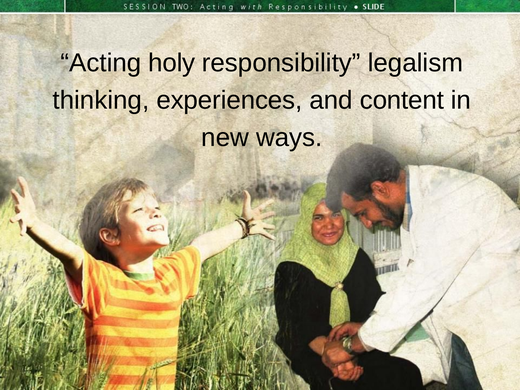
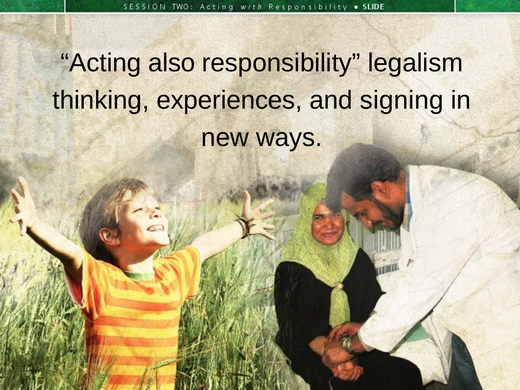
holy: holy -> also (172, 63)
content: content -> signing (402, 100)
